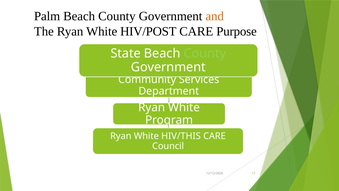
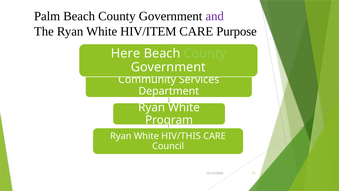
and colour: orange -> purple (215, 16)
HIV/POST: HIV/POST -> HIV/ITEM (148, 31)
State: State -> Here (126, 53)
